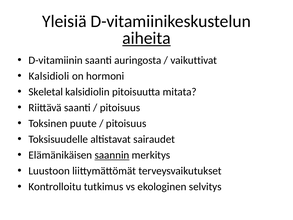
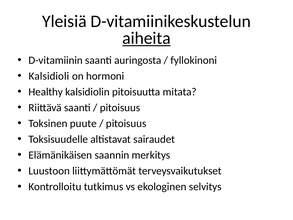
vaikuttivat: vaikuttivat -> fyllokinoni (194, 60)
Skeletal: Skeletal -> Healthy (46, 92)
saannin underline: present -> none (112, 155)
